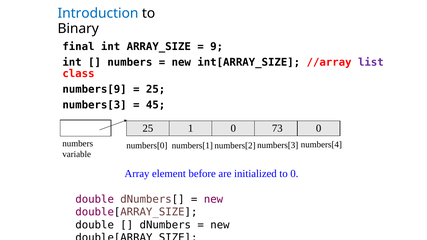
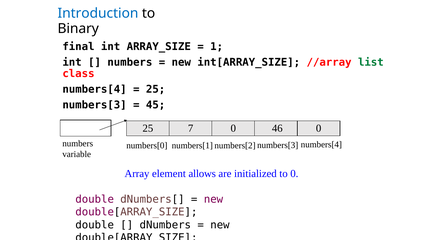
9: 9 -> 1 (217, 47)
list colour: purple -> green (371, 62)
numbers[9: numbers[9 -> numbers[4 (95, 89)
1: 1 -> 7 (191, 128)
73: 73 -> 46 (277, 128)
before: before -> allows (202, 174)
